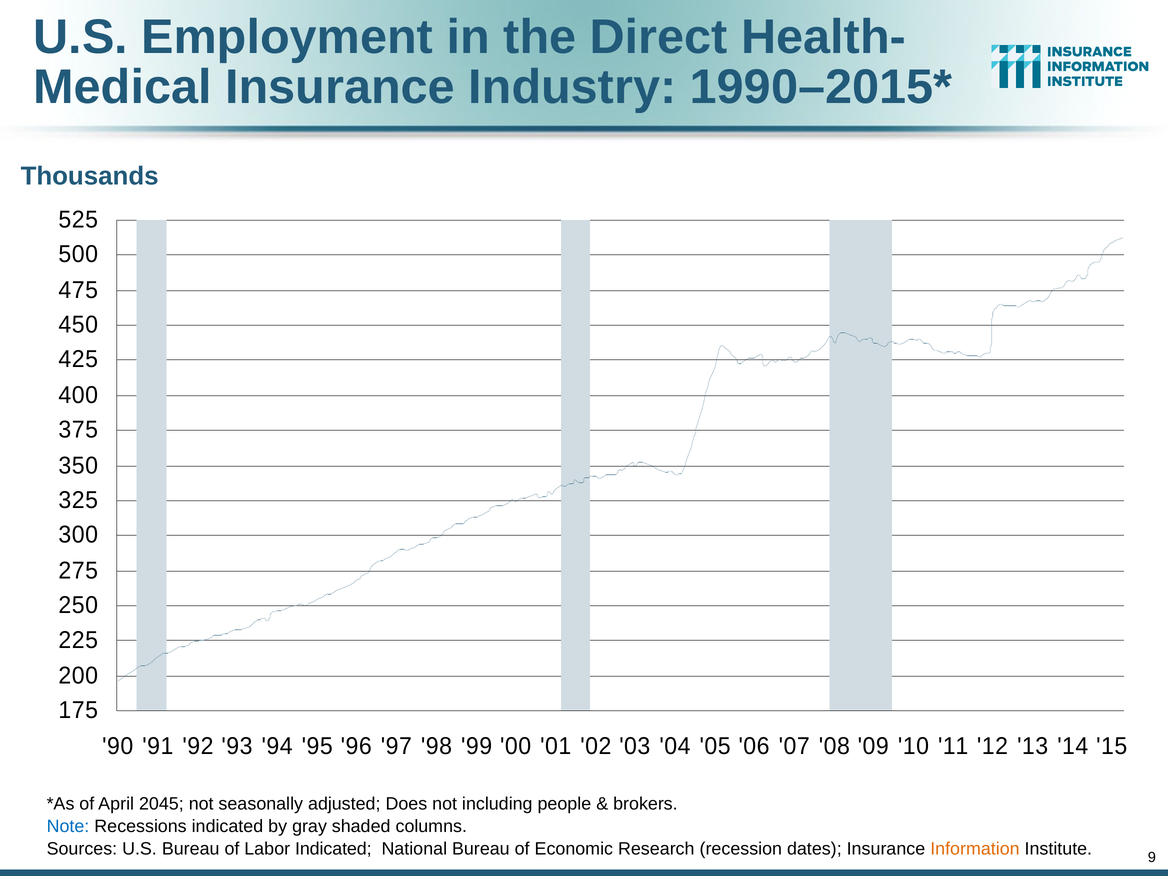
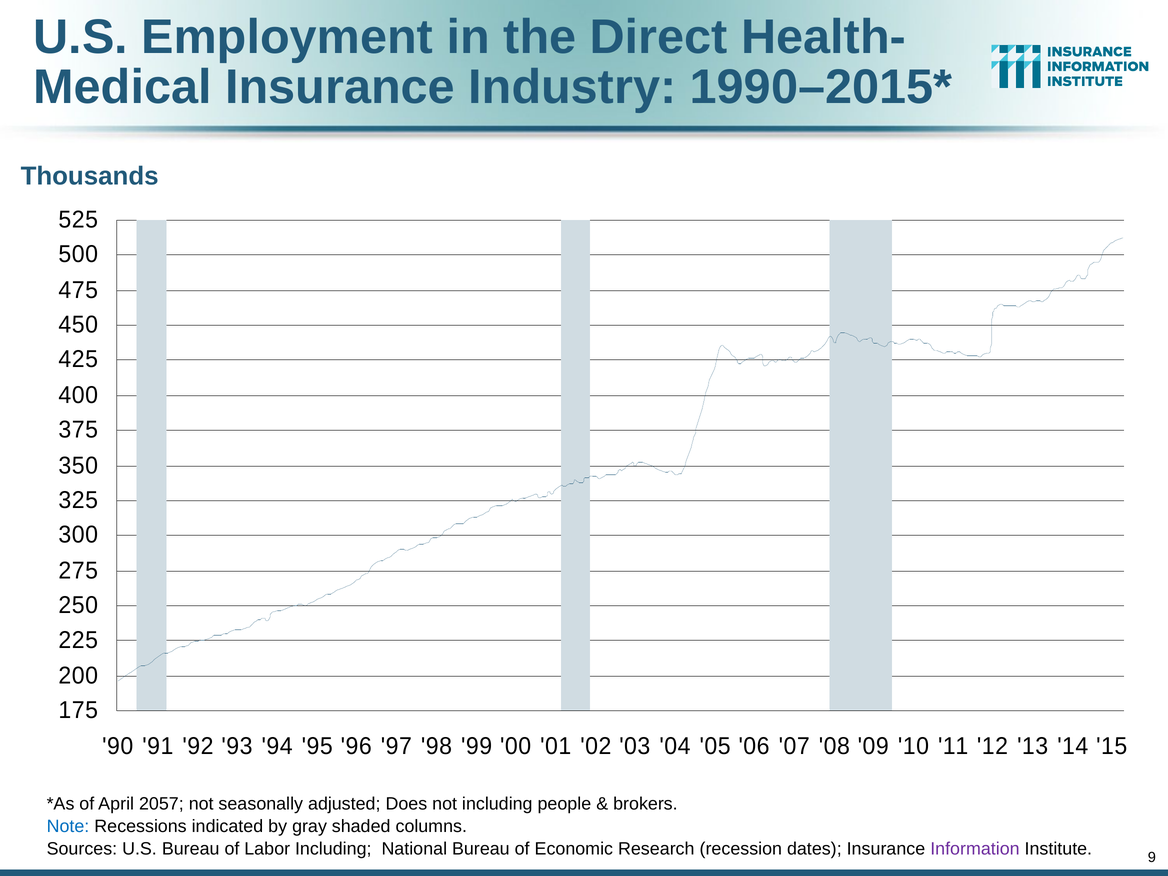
2045: 2045 -> 2057 (161, 804)
Labor Indicated: Indicated -> Including (333, 849)
Information colour: orange -> purple (975, 849)
